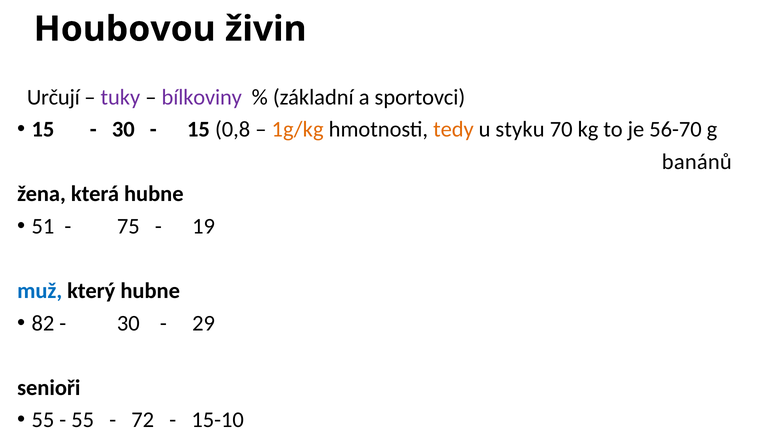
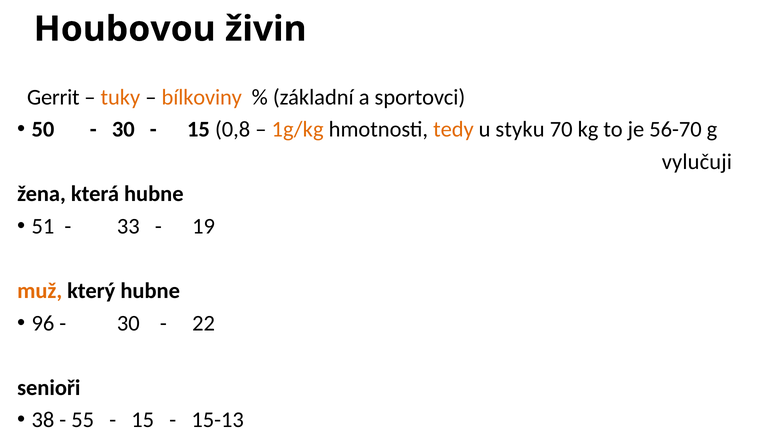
Určují: Určují -> Gerrit (53, 97)
tuky colour: purple -> orange (120, 97)
bílkoviny colour: purple -> orange (202, 97)
15: 15 -> 50 (43, 130)
banánů: banánů -> vylučuji (697, 162)
75: 75 -> 33 (128, 227)
muž colour: blue -> orange (40, 291)
82: 82 -> 96 (43, 324)
29: 29 -> 22 (204, 324)
55: 55 -> 38 (43, 421)
72: 72 -> 15 (143, 421)
15-10: 15-10 -> 15-13 (218, 421)
